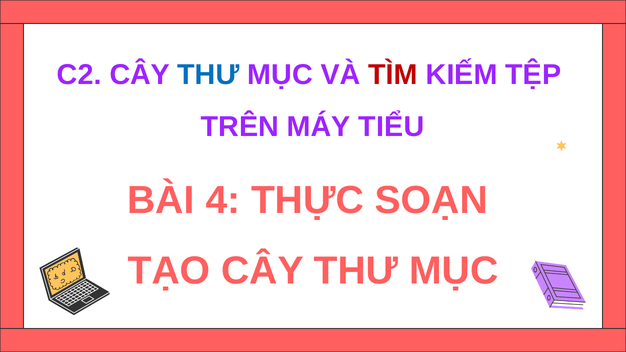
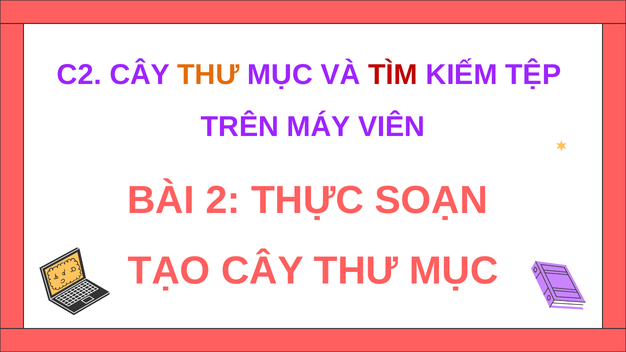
THƯ colour: blue -> orange (208, 75)
TIỂU: TIỂU -> VIÊN (391, 127)
4: 4 -> 2 (223, 200)
